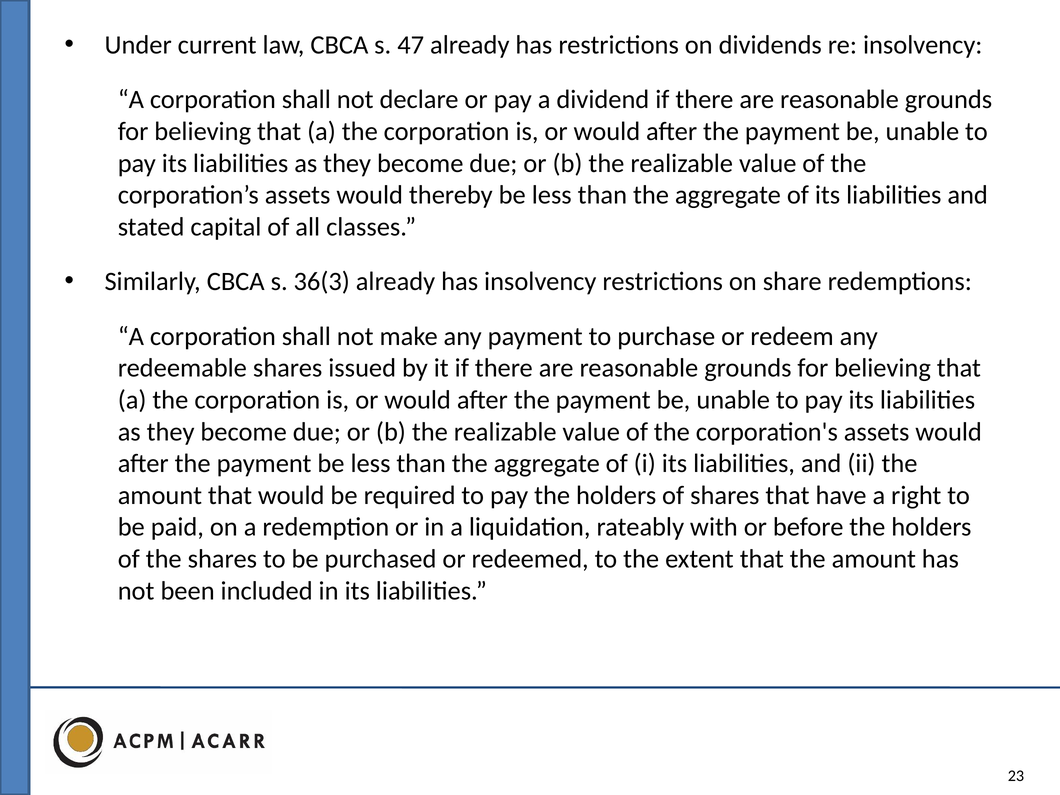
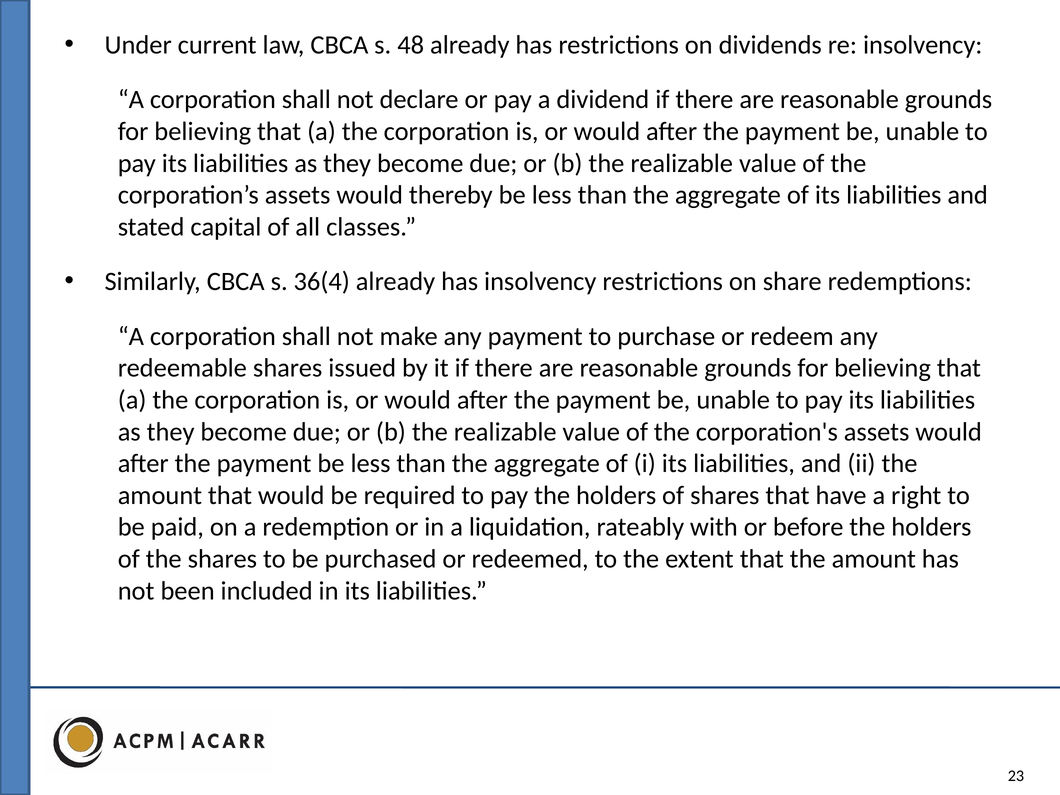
47: 47 -> 48 (411, 45)
36(3: 36(3 -> 36(4 (322, 282)
